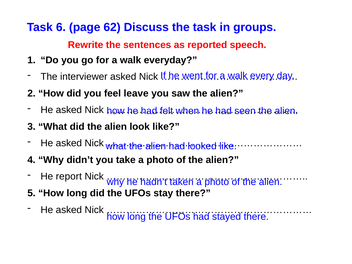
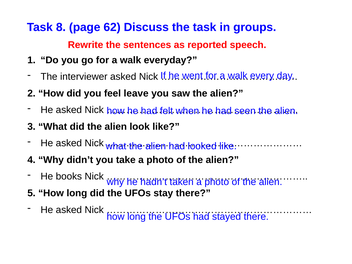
6: 6 -> 8 (61, 27)
report: report -> books (69, 177)
